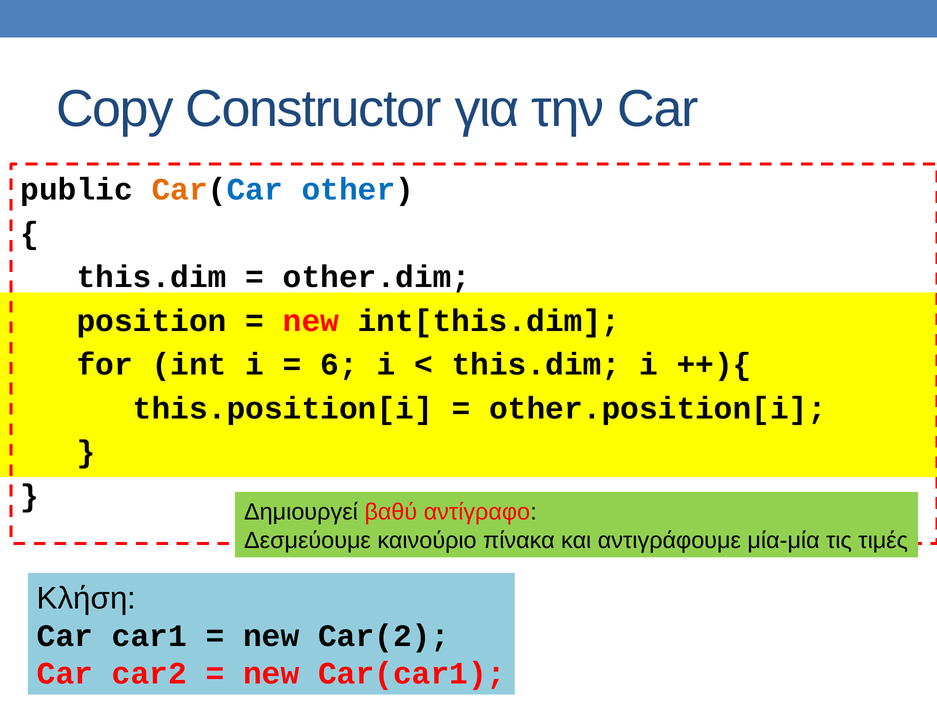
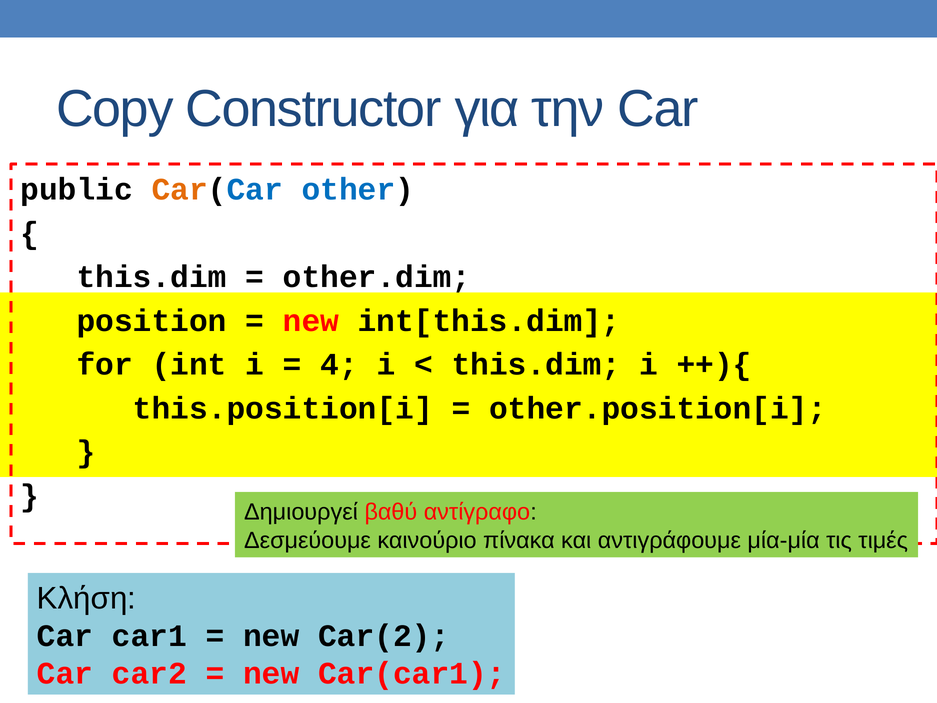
6: 6 -> 4 (339, 364)
